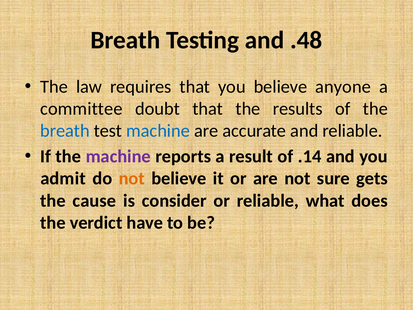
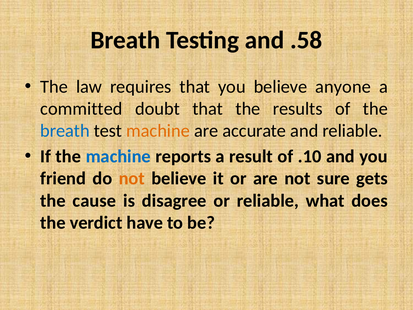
.48: .48 -> .58 (306, 40)
committee: committee -> committed (81, 109)
machine colour: blue -> orange (158, 131)
machine colour: purple -> blue (118, 156)
.14: .14 -> .10 (310, 156)
admit: admit -> friend (63, 178)
consider: consider -> disagree (174, 200)
